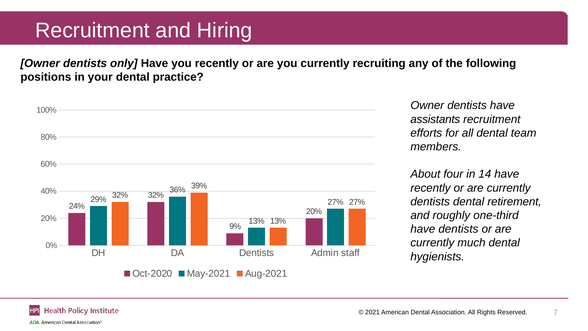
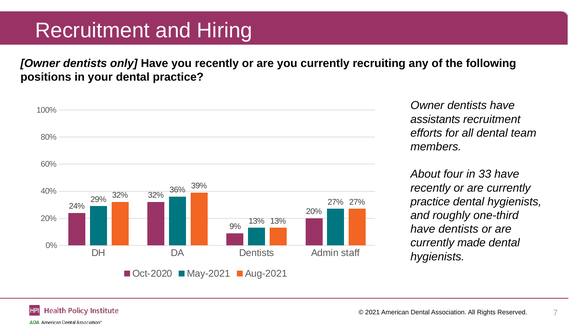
14: 14 -> 33 (485, 174)
dentists: dentists -> practice (430, 202)
retirement: retirement -> hygienists (514, 202)
much: much -> made (472, 243)
